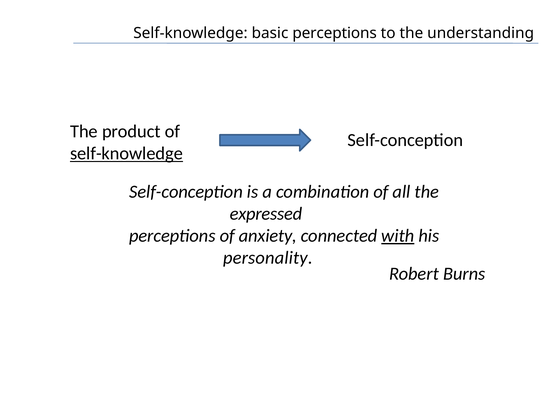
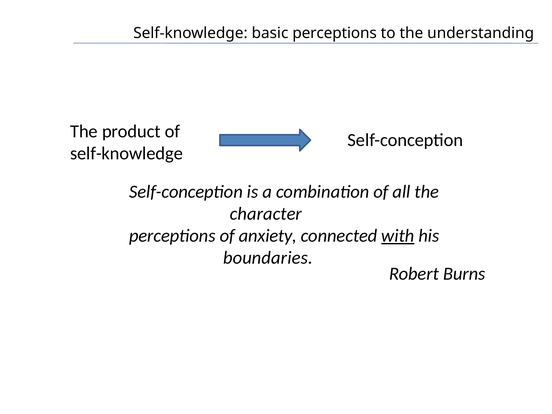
self-knowledge underline: present -> none (127, 154)
expressed: expressed -> character (266, 214)
personality: personality -> boundaries (268, 258)
